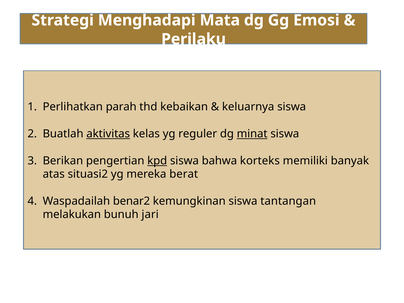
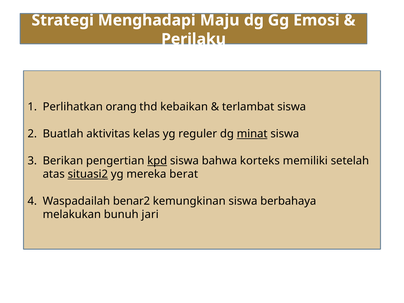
Mata: Mata -> Maju (220, 20)
parah: parah -> orang (121, 107)
keluarnya: keluarnya -> terlambat (248, 107)
aktivitas underline: present -> none (108, 134)
banyak: banyak -> setelah (350, 161)
situasi2 underline: none -> present (88, 174)
tantangan: tantangan -> berbahaya (288, 201)
